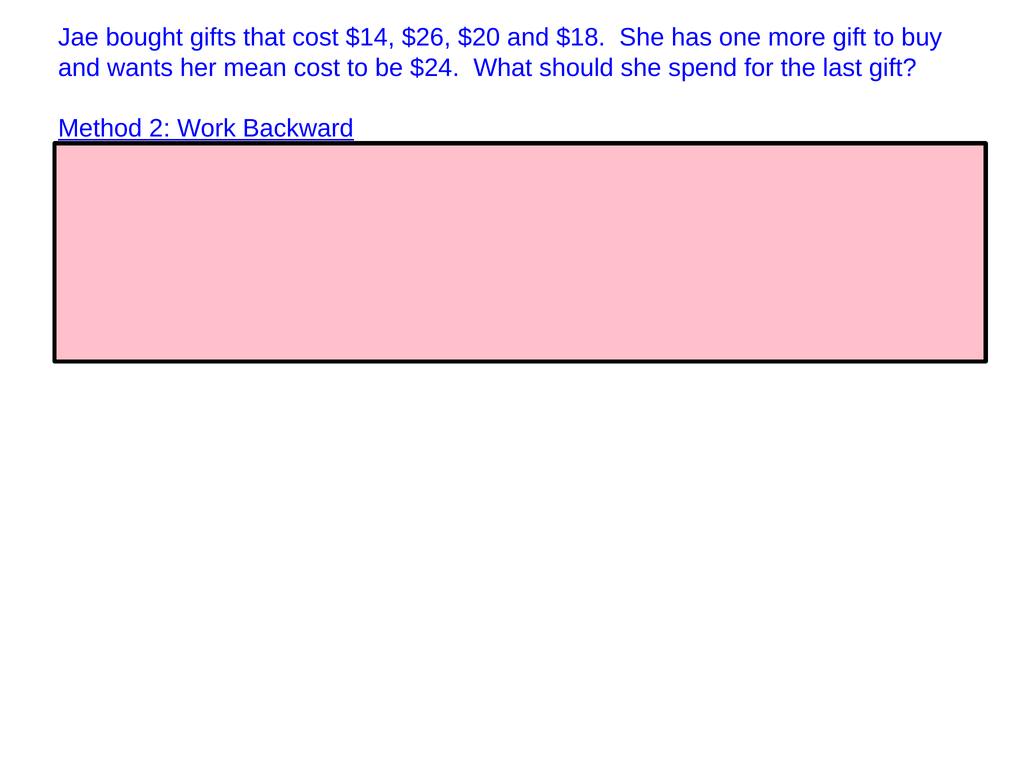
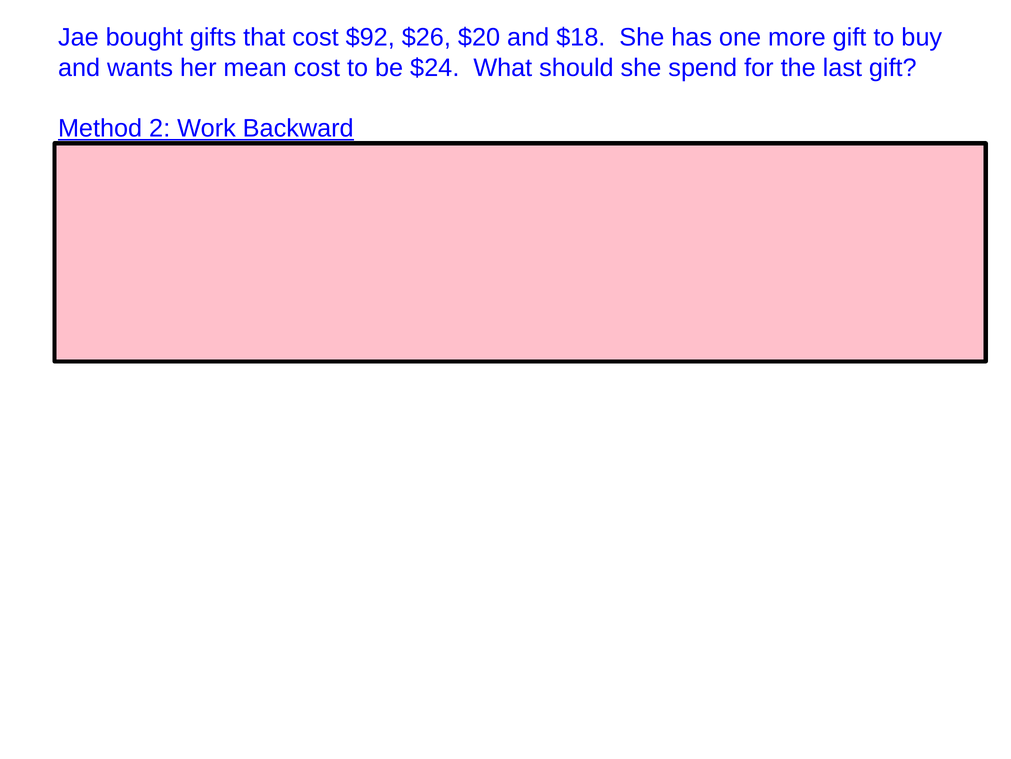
$14: $14 -> $92 (370, 37)
